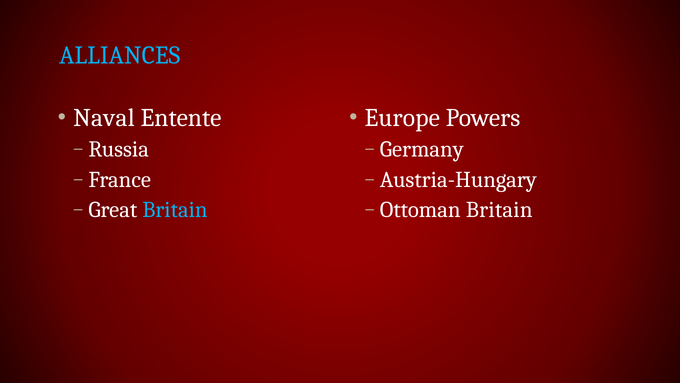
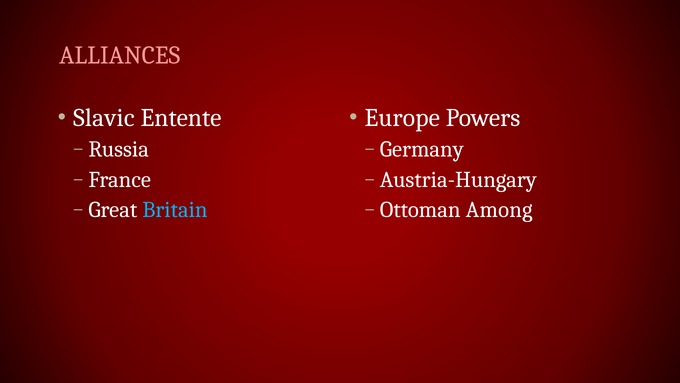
ALLIANCES colour: light blue -> pink (120, 55)
Naval: Naval -> Slavic (104, 118)
Ottoman Britain: Britain -> Among (499, 210)
